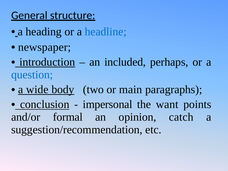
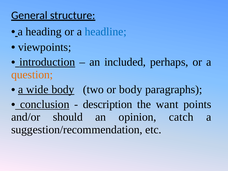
newspaper: newspaper -> viewpoints (45, 47)
question colour: blue -> orange (32, 75)
or main: main -> body (131, 90)
impersonal: impersonal -> description (108, 104)
formal: formal -> should (68, 117)
